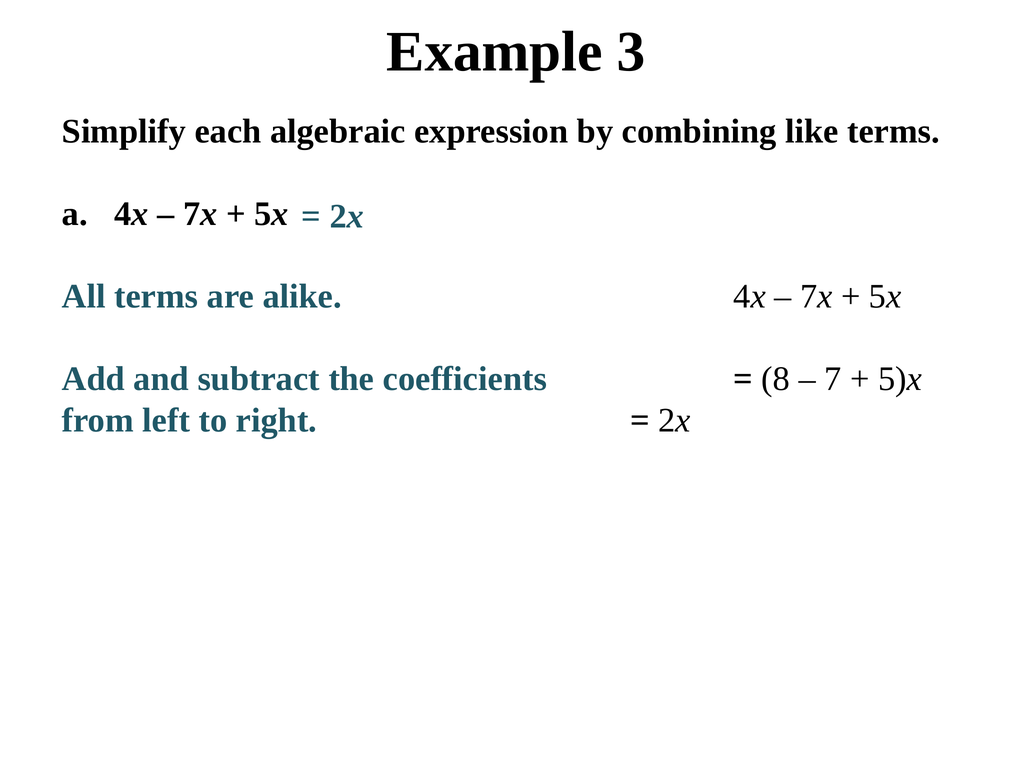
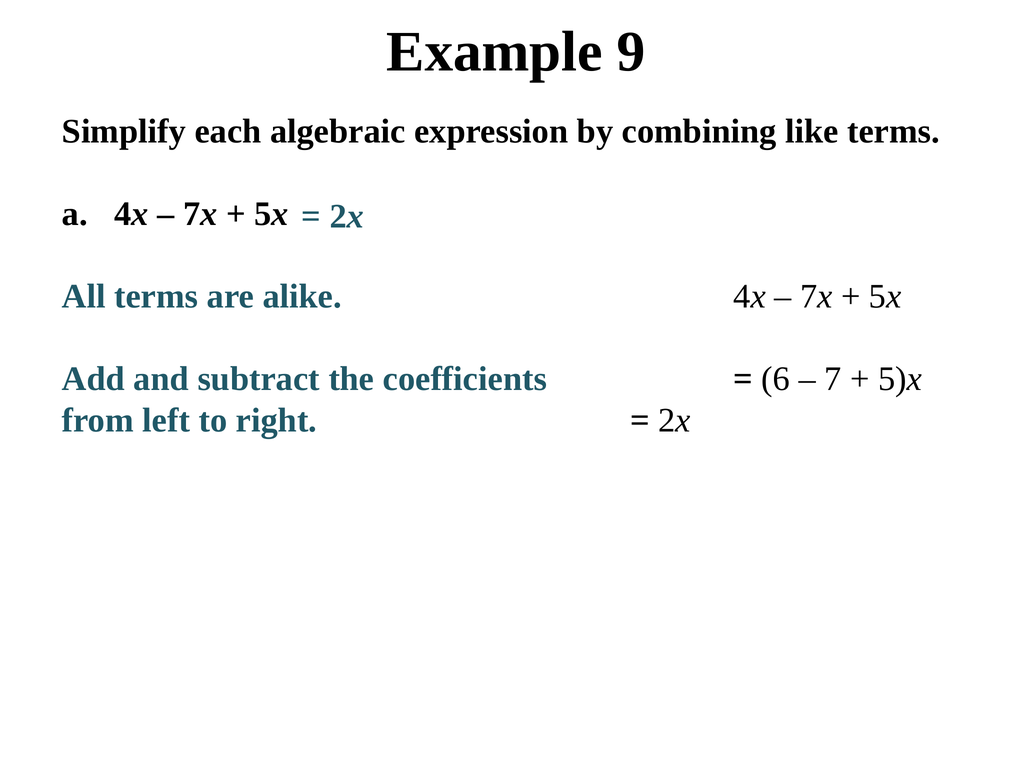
3: 3 -> 9 (631, 52)
8: 8 -> 6 (776, 379)
